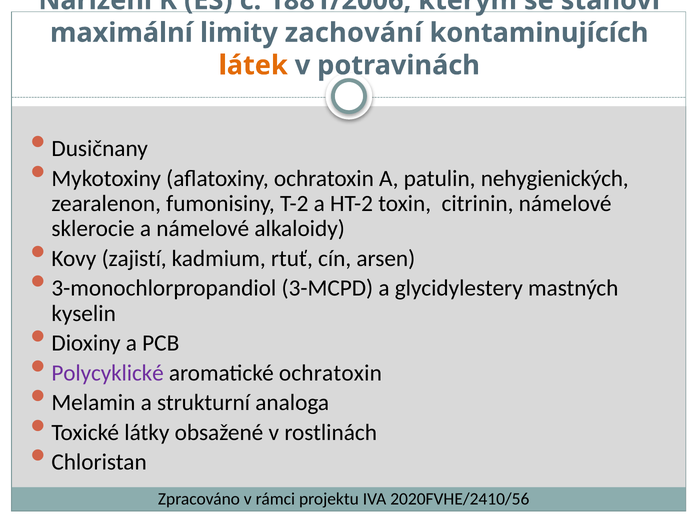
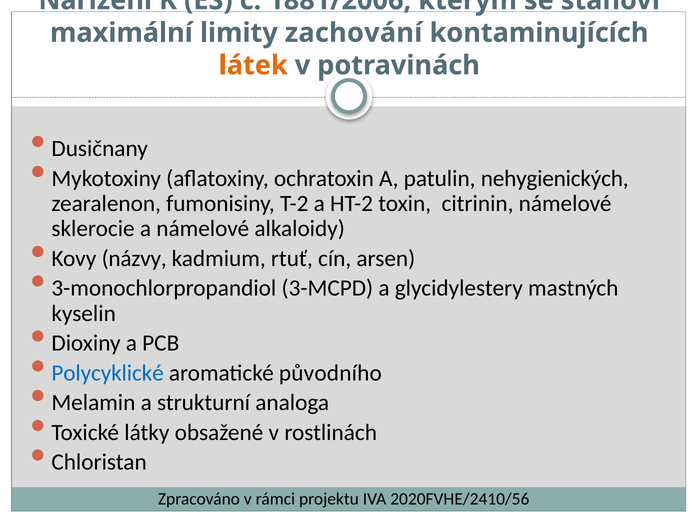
zajistí: zajistí -> názvy (134, 259)
Polycyklické colour: purple -> blue (108, 373)
aromatické ochratoxin: ochratoxin -> původního (330, 373)
